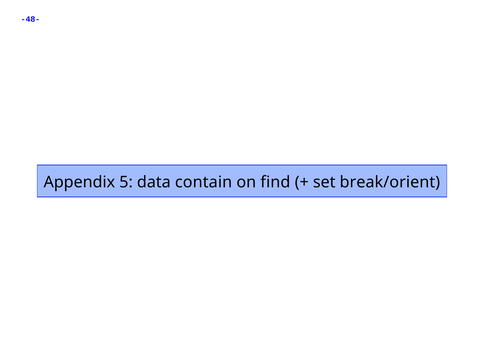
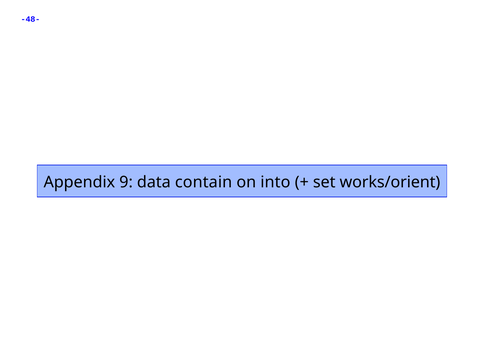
5: 5 -> 9 (126, 182)
find: find -> into (275, 182)
break/orient: break/orient -> works/orient (390, 182)
